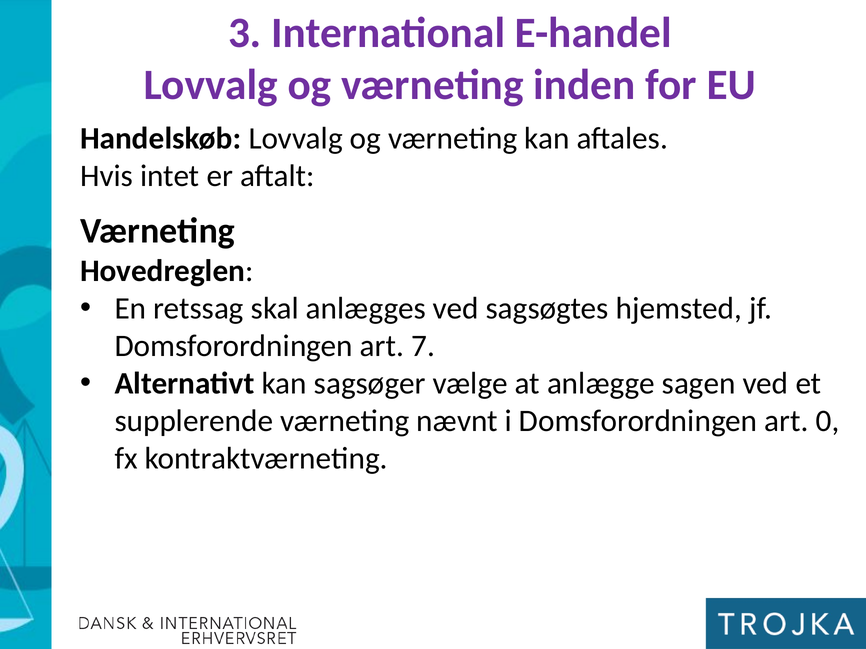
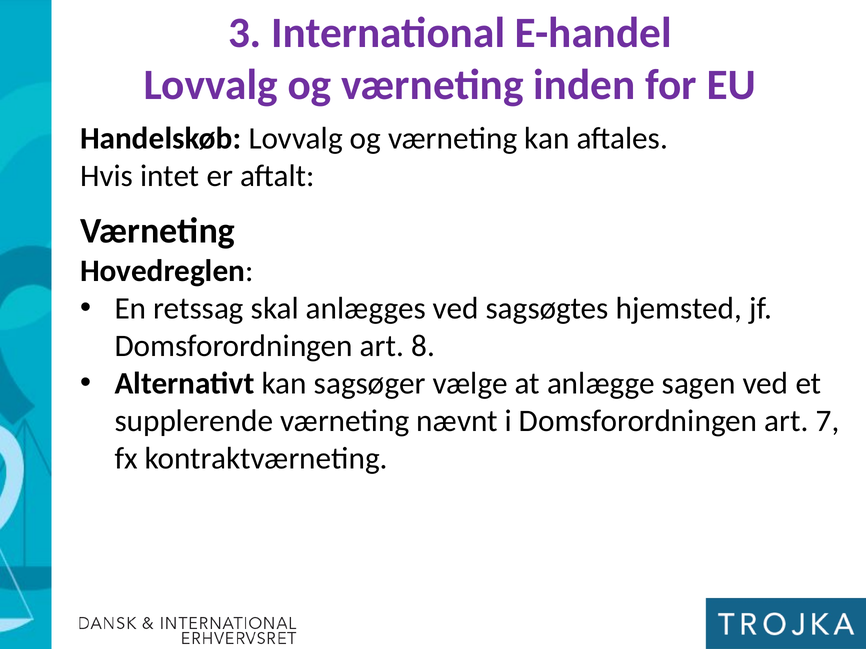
7: 7 -> 8 (423, 346)
0: 0 -> 7 (828, 421)
